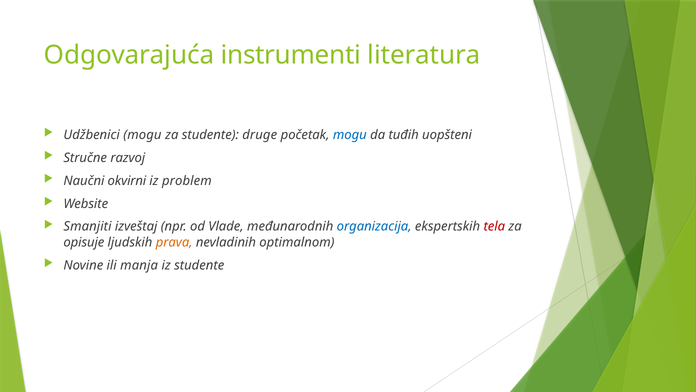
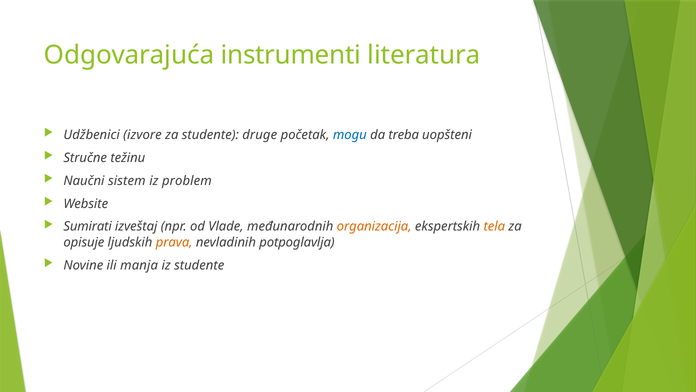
Udžbenici mogu: mogu -> izvore (142, 135)
tuđih: tuđih -> treba (404, 135)
razvoj: razvoj -> težinu (128, 158)
okvirni: okvirni -> sistem (127, 181)
Smanjiti: Smanjiti -> Sumirati (88, 226)
organizacija colour: blue -> orange (374, 226)
tela colour: red -> orange (494, 226)
optimalnom: optimalnom -> potpoglavlja (297, 242)
